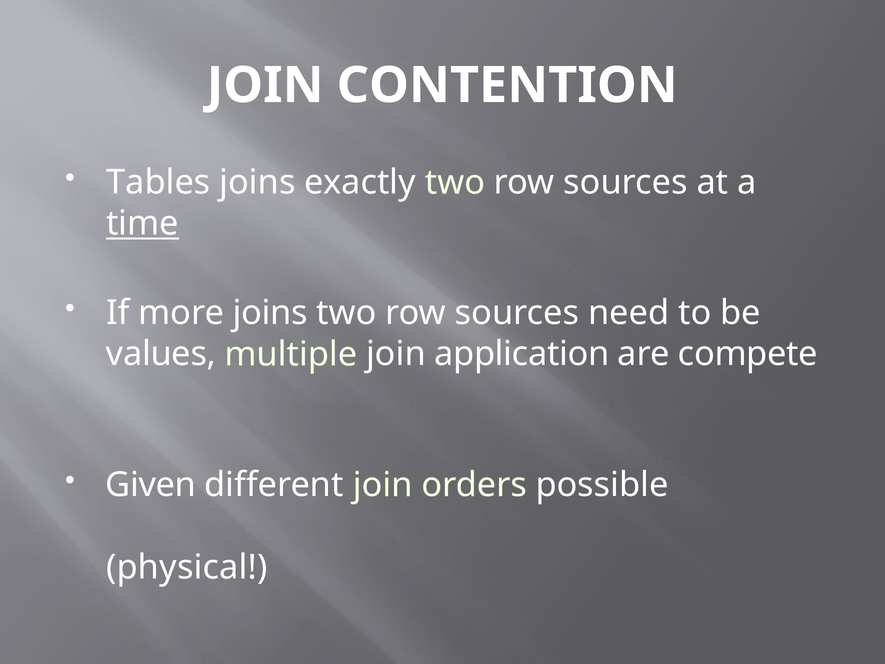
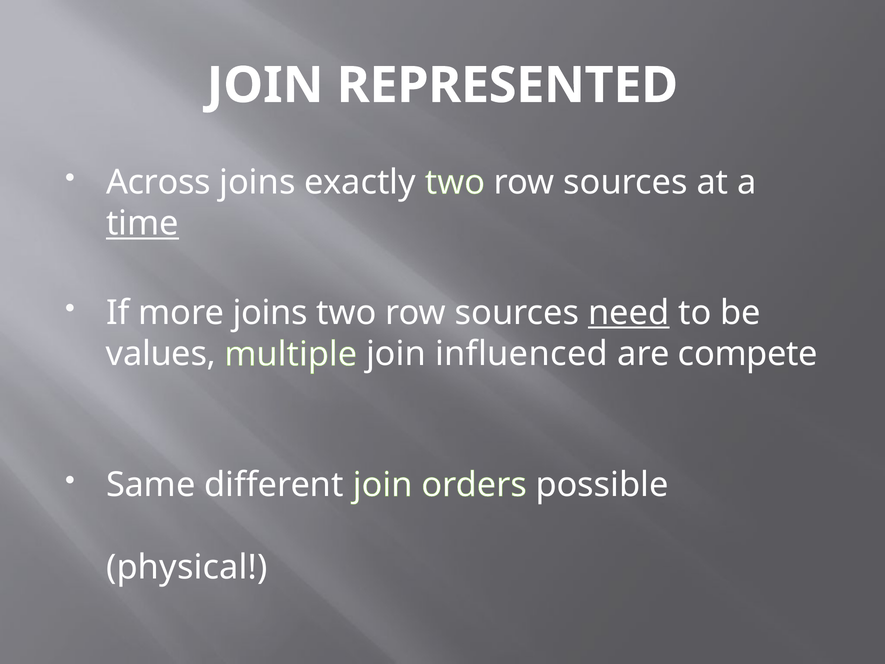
CONTENTION: CONTENTION -> REPRESENTED (507, 85)
Tables: Tables -> Across (158, 182)
need underline: none -> present (629, 313)
application: application -> influenced (522, 354)
Given: Given -> Same (151, 485)
